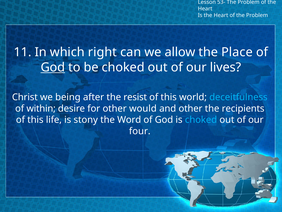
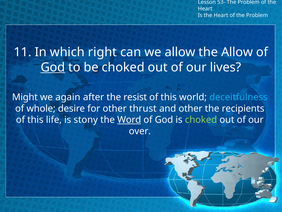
the Place: Place -> Allow (237, 52)
Christ: Christ -> Might (25, 97)
being: being -> again (68, 97)
within: within -> whole (41, 108)
would: would -> thrust (143, 108)
Word underline: none -> present (129, 120)
choked colour: light blue -> light green (201, 120)
four: four -> over (140, 131)
